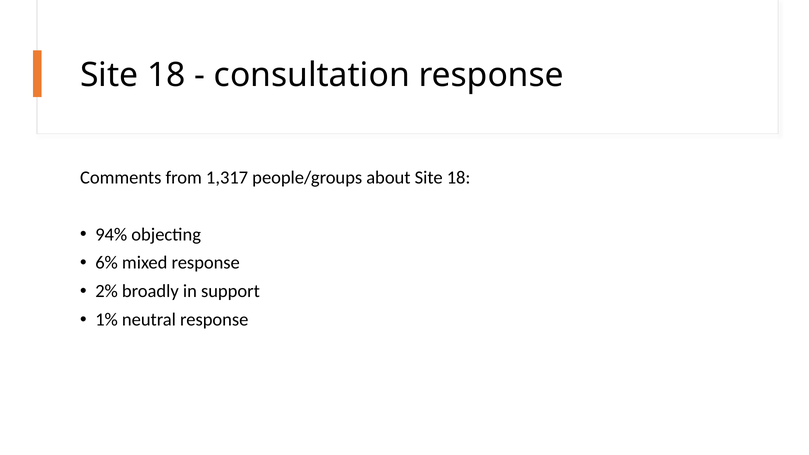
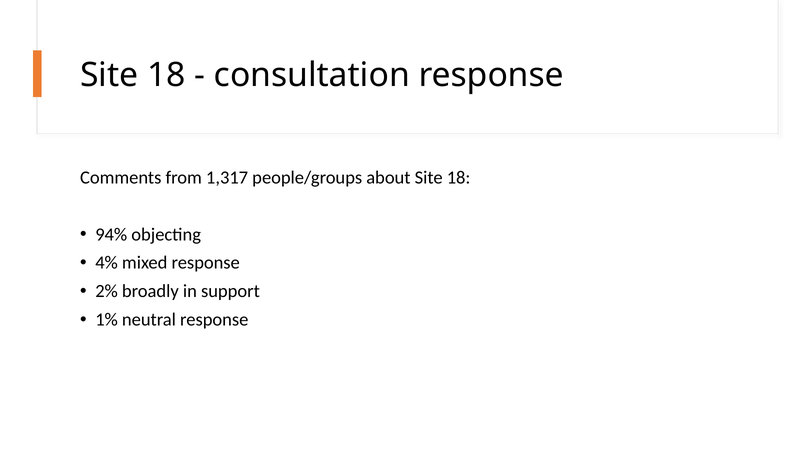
6%: 6% -> 4% (107, 263)
